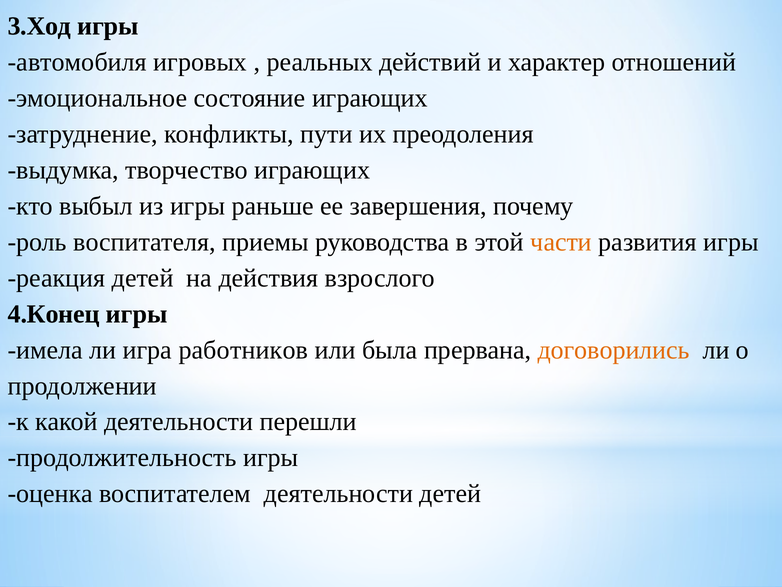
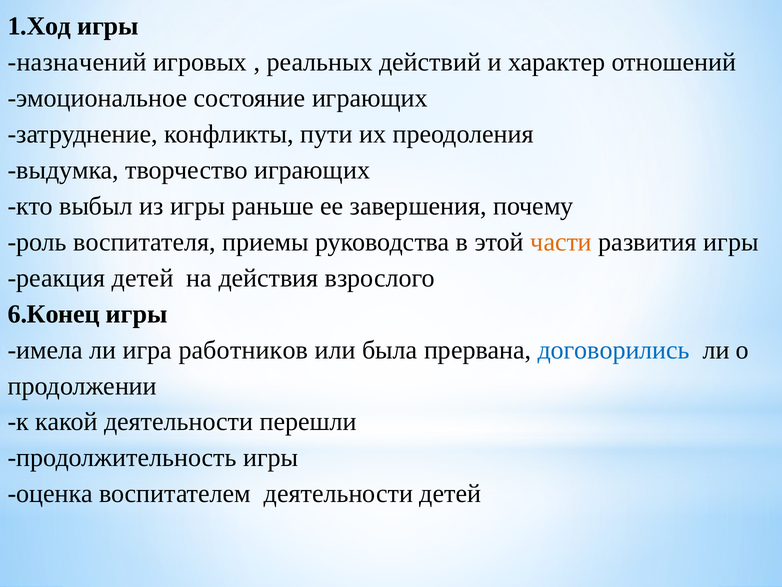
3.Ход: 3.Ход -> 1.Ход (39, 26)
автомобиля: автомобиля -> назначений (77, 62)
4.Конец: 4.Конец -> 6.Конец (54, 314)
договорились colour: orange -> blue (614, 350)
